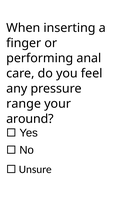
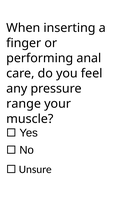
around: around -> muscle (30, 120)
